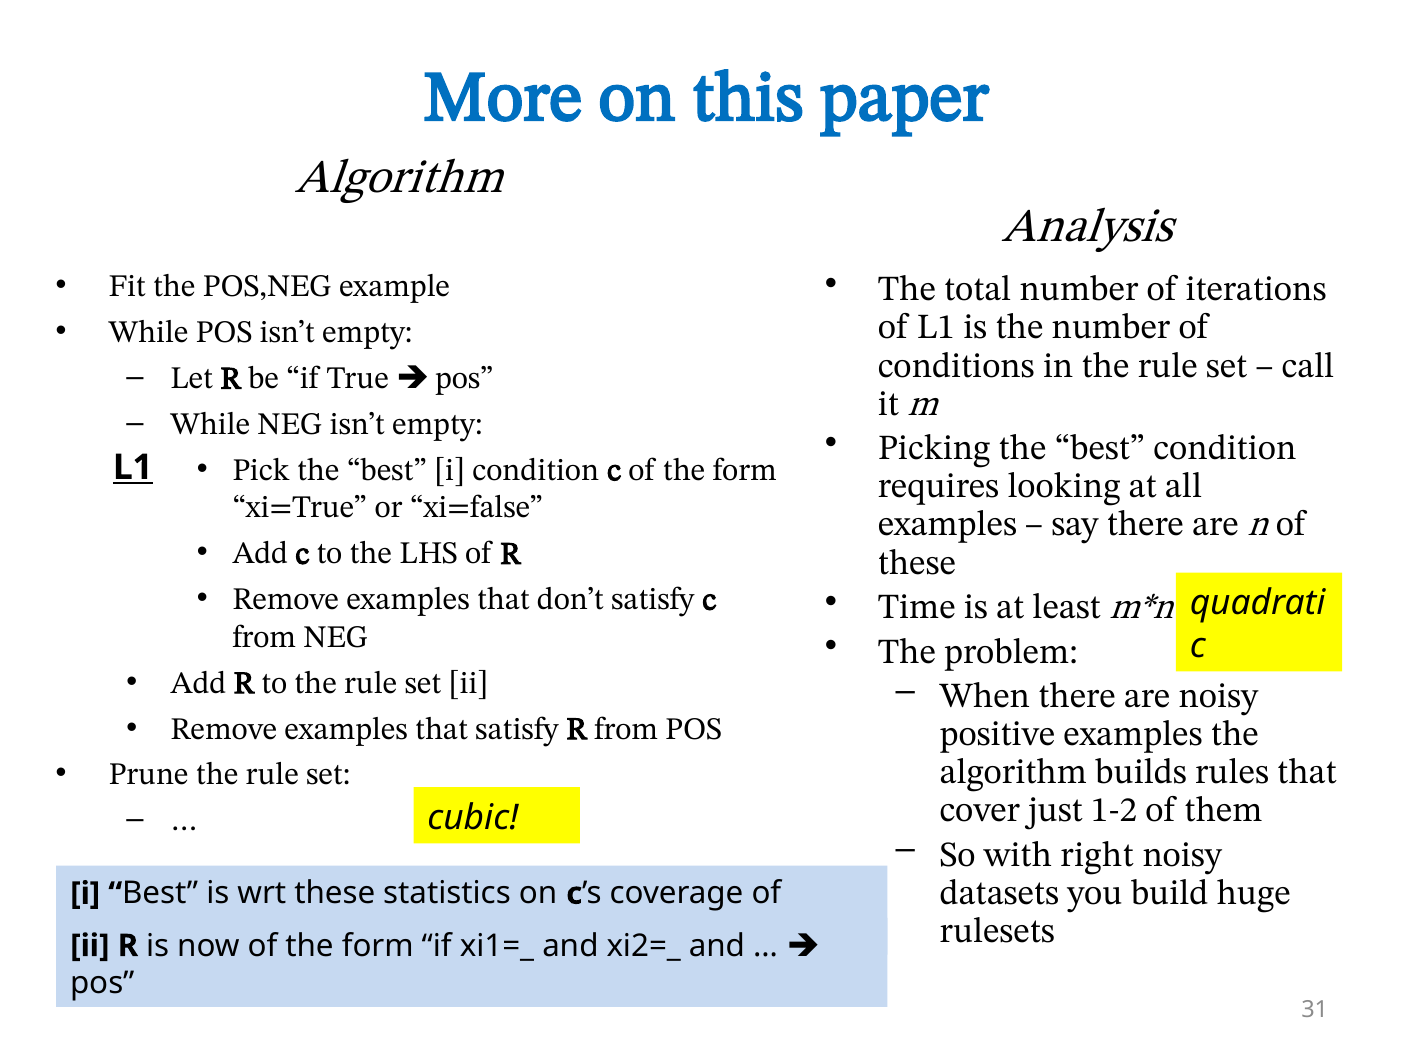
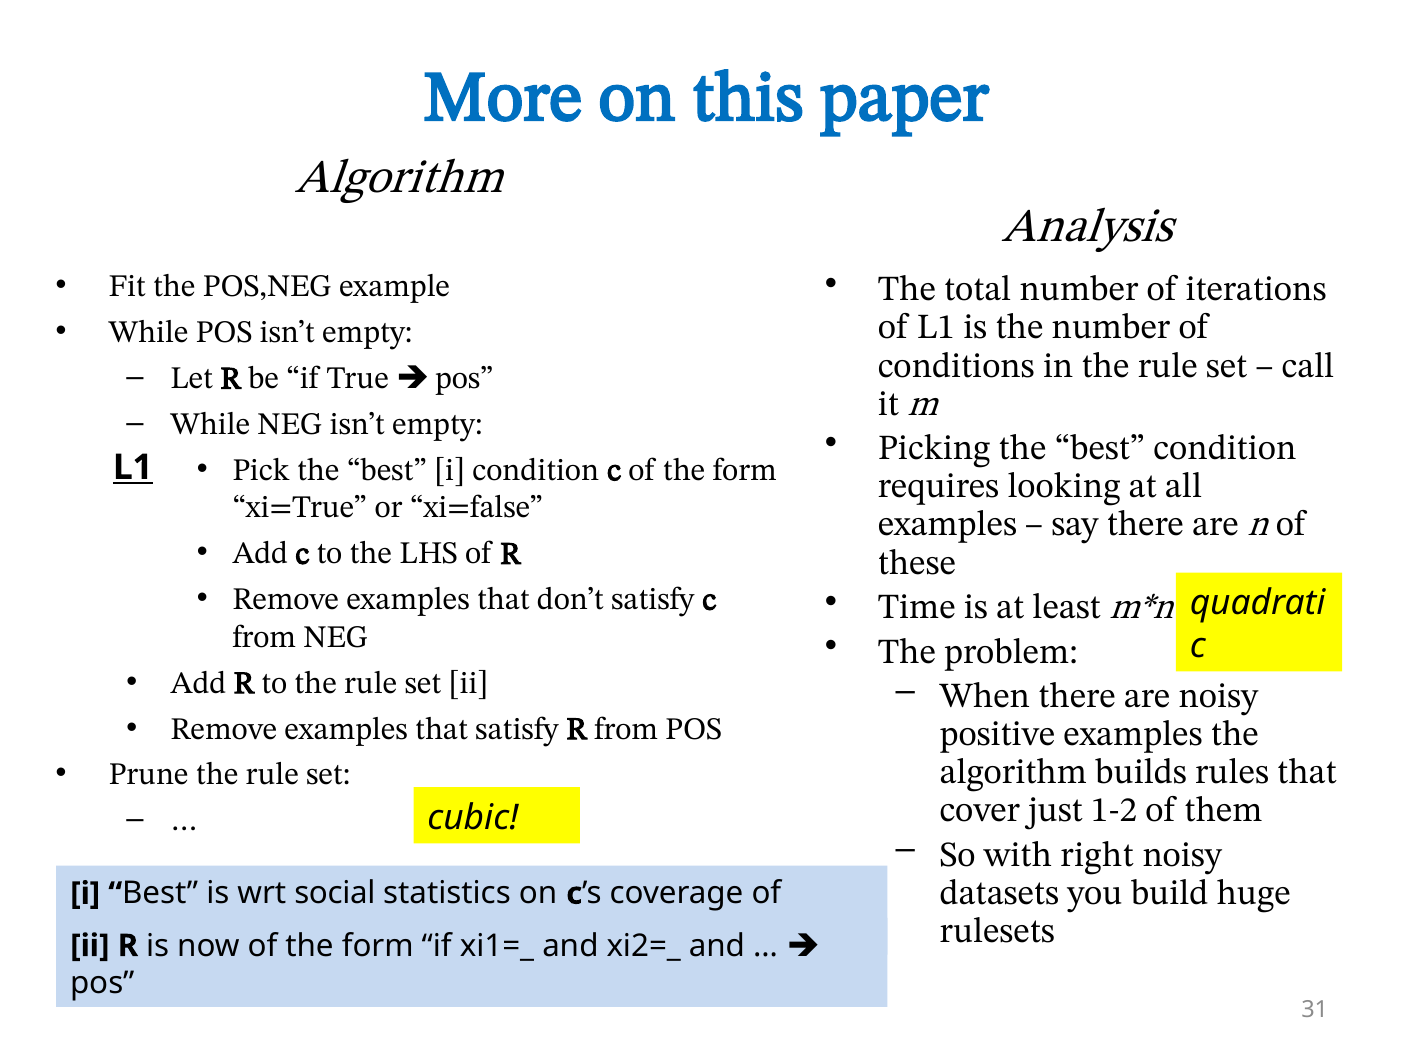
wrt these: these -> social (335, 894)
